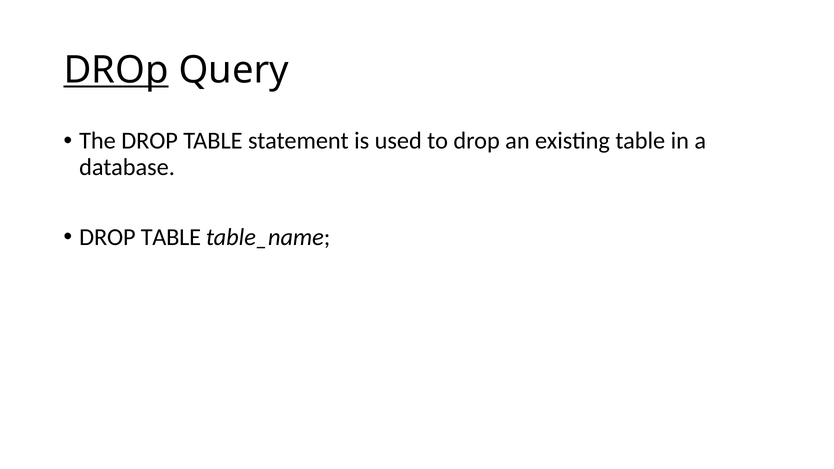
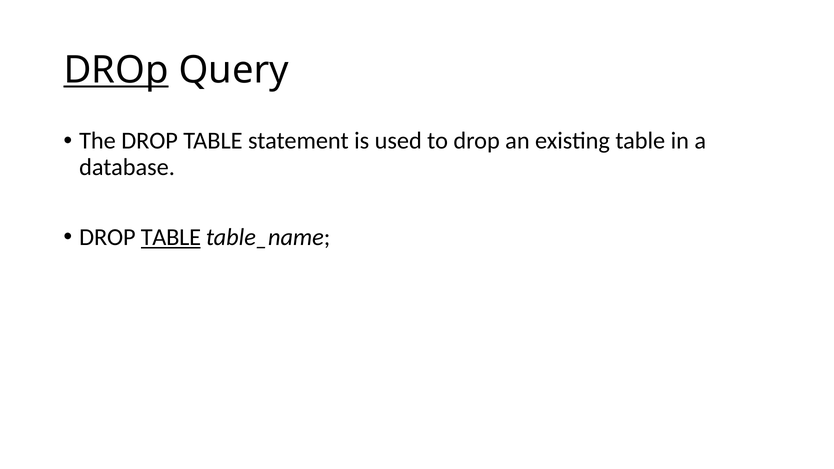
TABLE underline: none -> present (171, 237)
